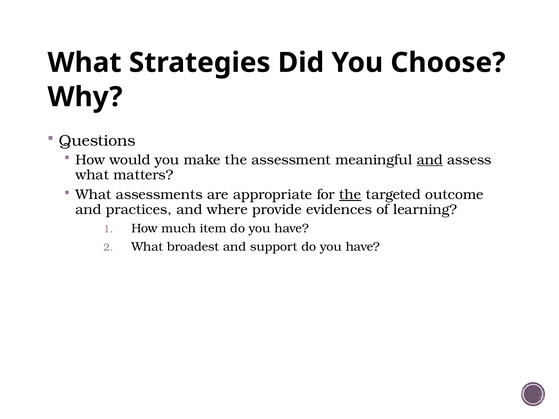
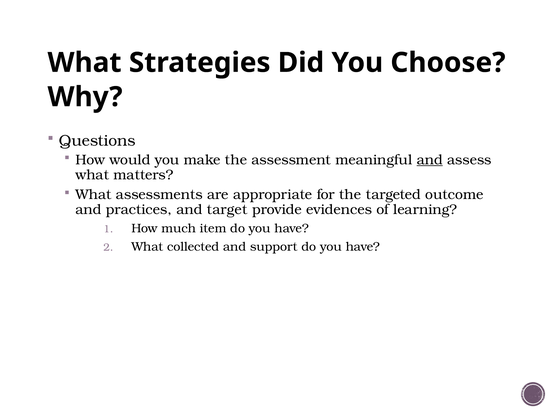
the underline: present -> none (350, 195)
where: where -> target (227, 210)
broadest: broadest -> collected (193, 247)
